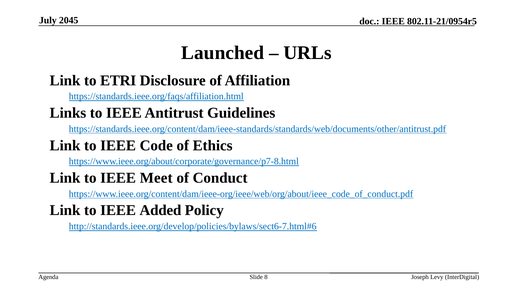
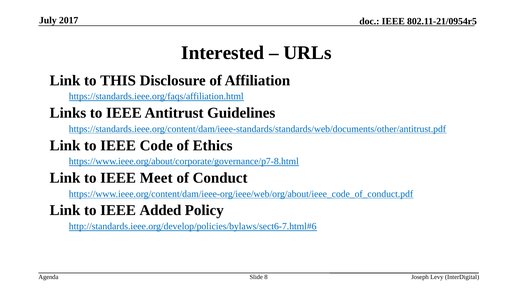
2045: 2045 -> 2017 (69, 20)
Launched: Launched -> Interested (223, 53)
ETRI: ETRI -> THIS (118, 80)
